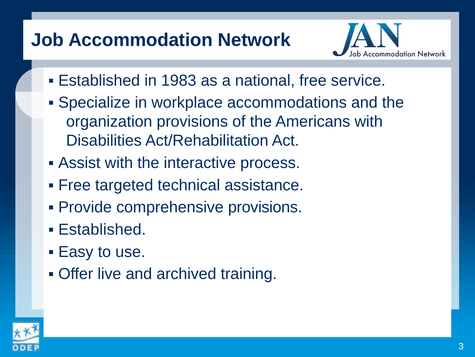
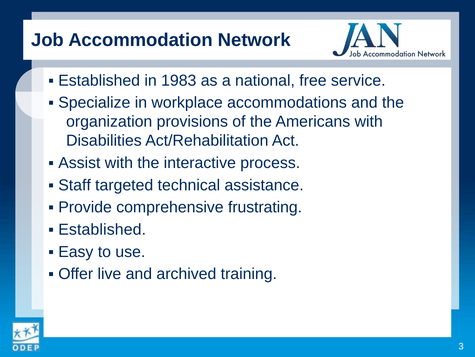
Free: Free -> Staff (75, 185)
comprehensive provisions: provisions -> frustrating (265, 207)
